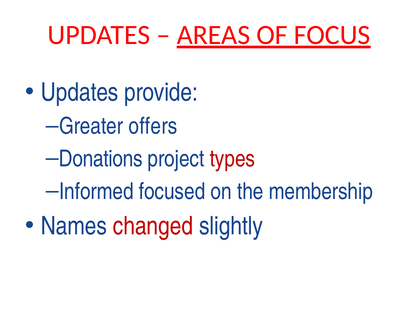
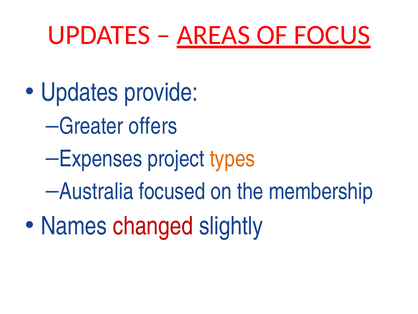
Donations: Donations -> Expenses (101, 159)
types colour: red -> orange (232, 159)
Informed: Informed -> Australia (96, 191)
